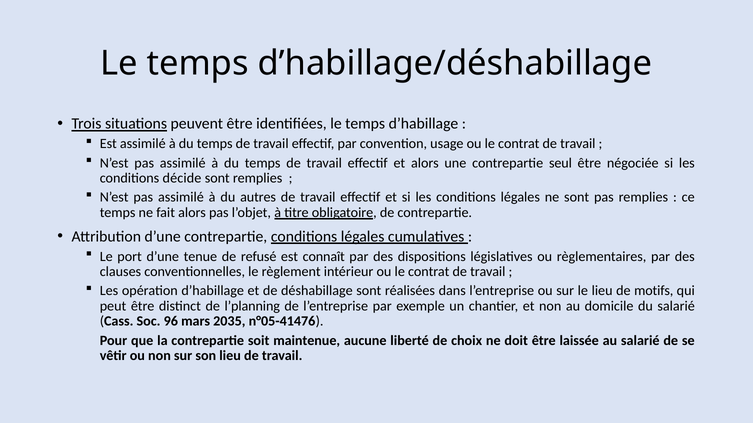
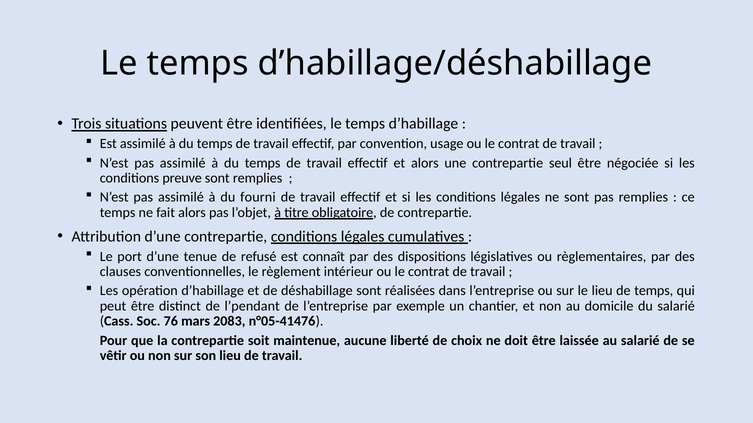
décide: décide -> preuve (182, 178)
autres: autres -> fourni (258, 198)
de motifs: motifs -> temps (654, 291)
l’planning: l’planning -> l’pendant (252, 306)
96: 96 -> 76 (171, 322)
2035: 2035 -> 2083 (229, 322)
